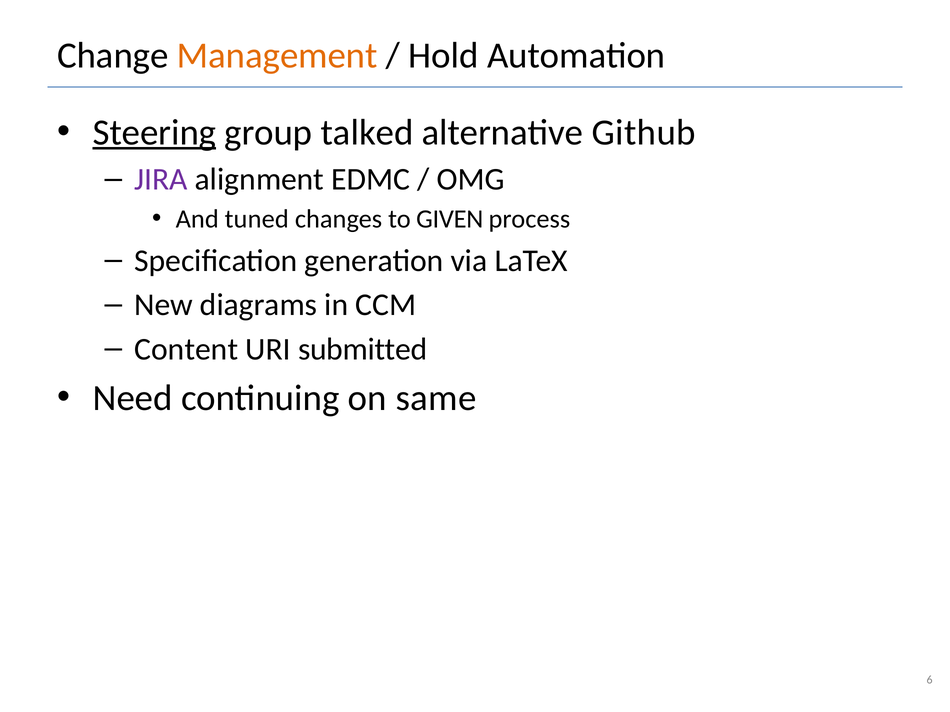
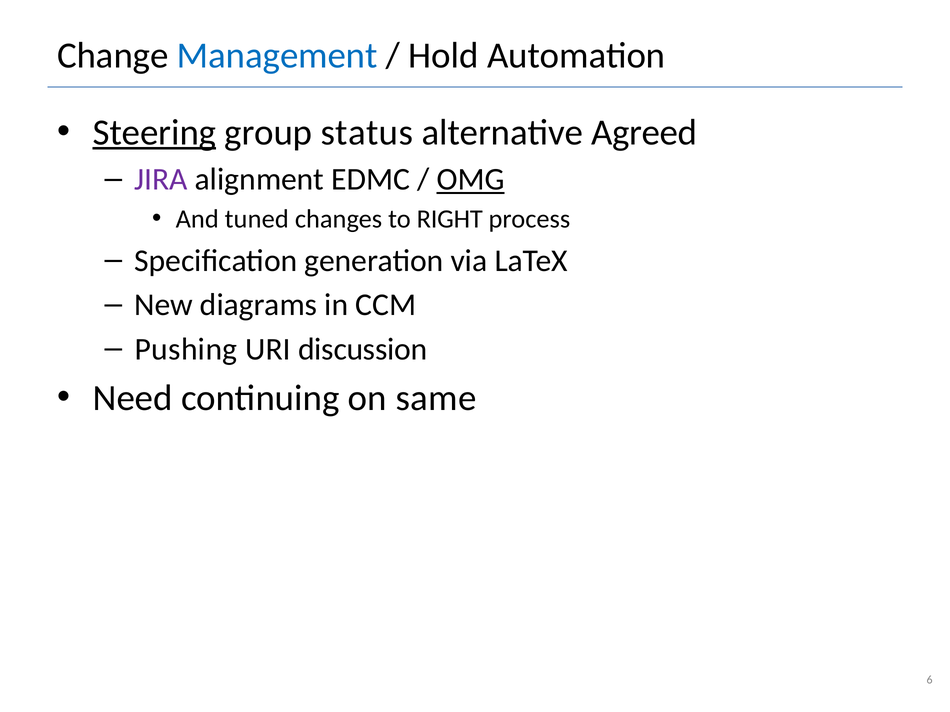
Management colour: orange -> blue (277, 56)
talked: talked -> status (367, 132)
Github: Github -> Agreed (644, 132)
OMG underline: none -> present (471, 180)
GIVEN: GIVEN -> RIGHT (450, 219)
Content: Content -> Pushing (186, 349)
submitted: submitted -> discussion (363, 349)
